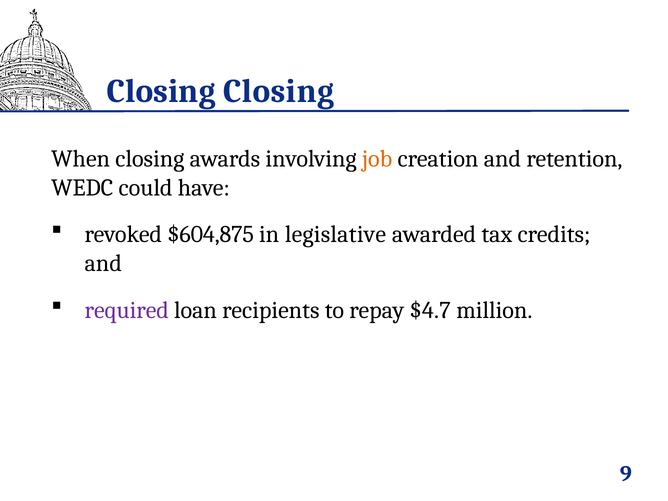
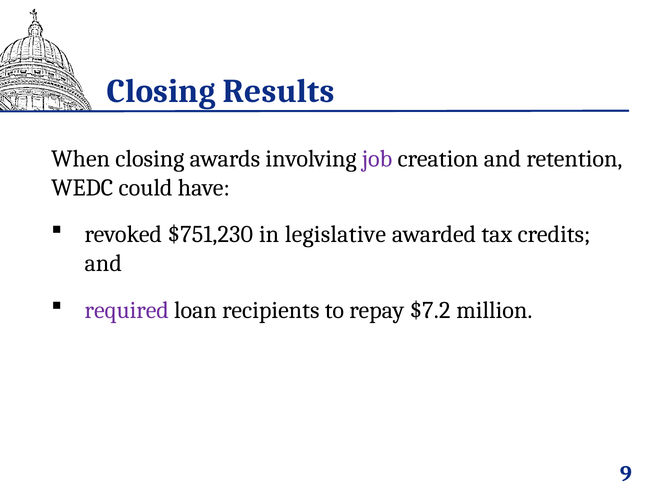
Closing Closing: Closing -> Results (279, 91)
job colour: orange -> purple (377, 159)
$604,875: $604,875 -> $751,230 (210, 234)
$4.7: $4.7 -> $7.2 (430, 310)
